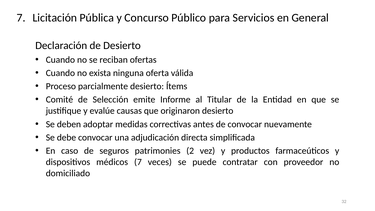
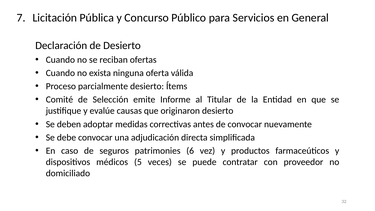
2: 2 -> 6 (190, 151)
médicos 7: 7 -> 5 (138, 162)
